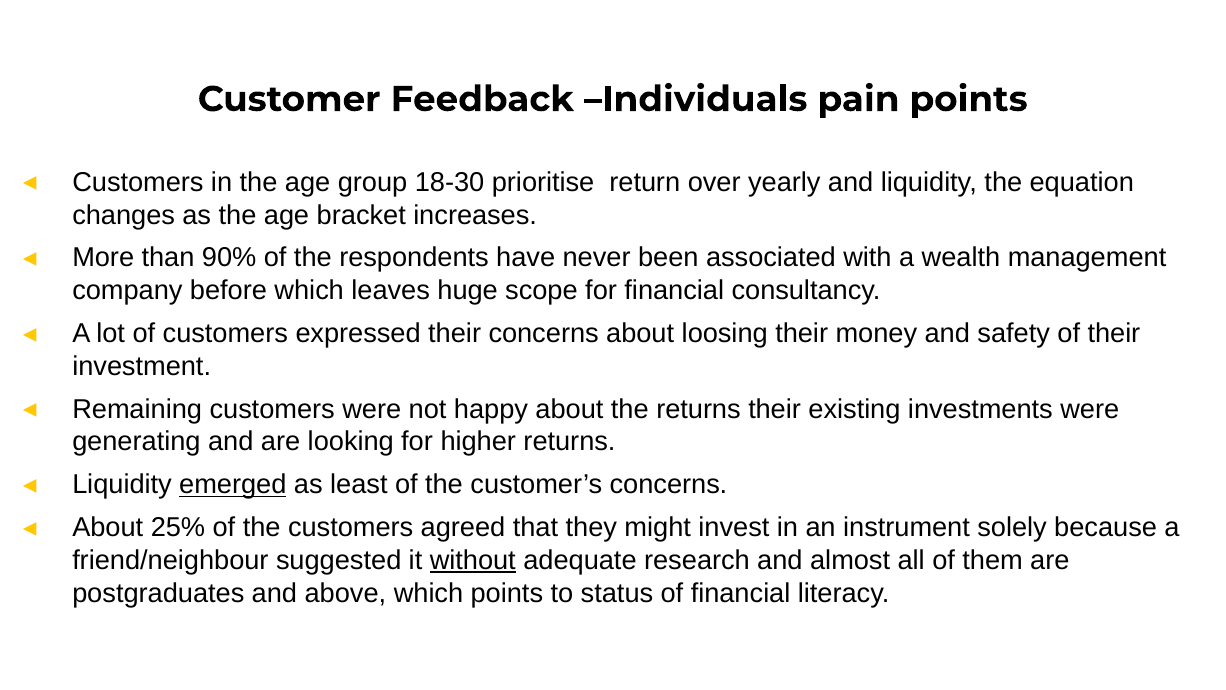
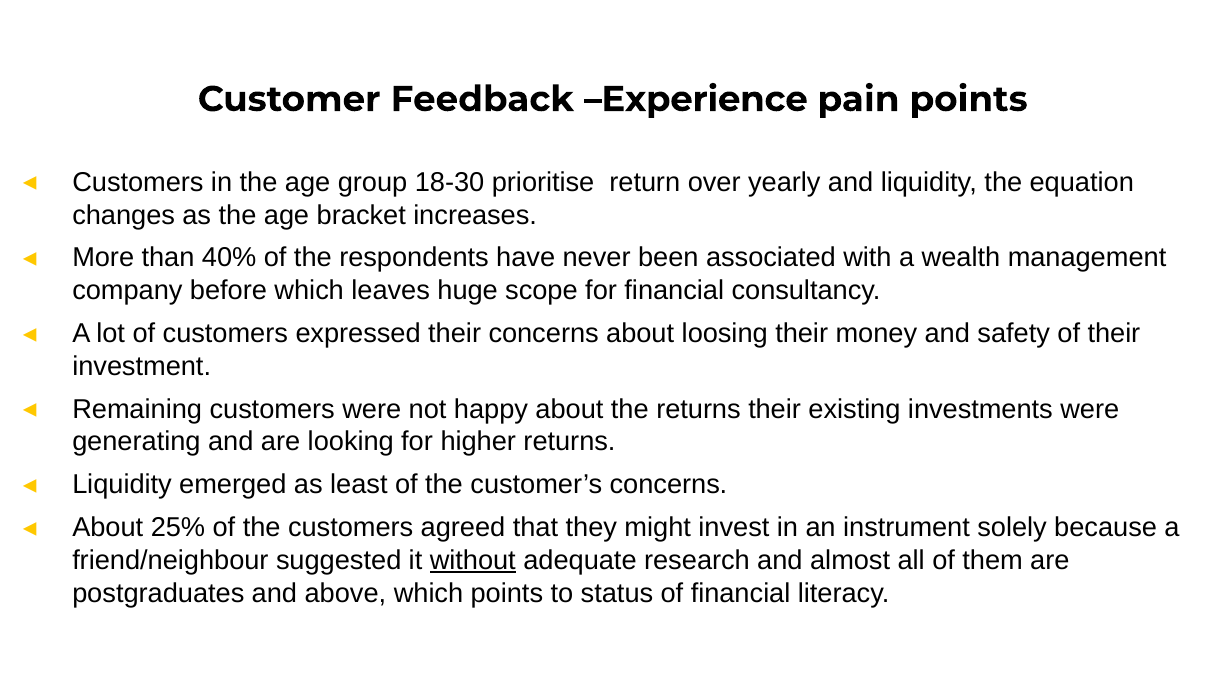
Individuals: Individuals -> Experience (696, 99)
90%: 90% -> 40% (229, 258)
emerged underline: present -> none (233, 485)
